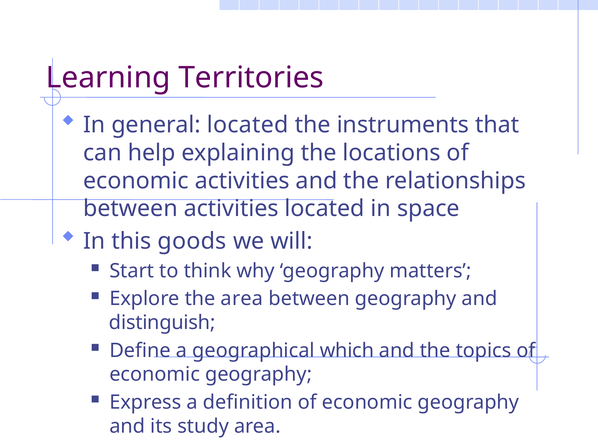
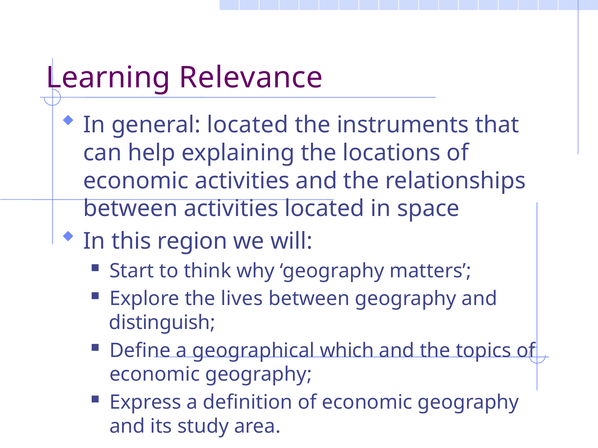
Territories: Territories -> Relevance (251, 78)
goods: goods -> region (192, 241)
the area: area -> lives (242, 299)
